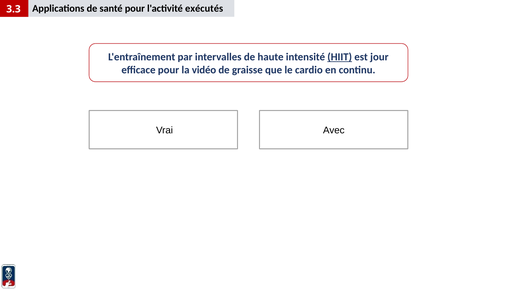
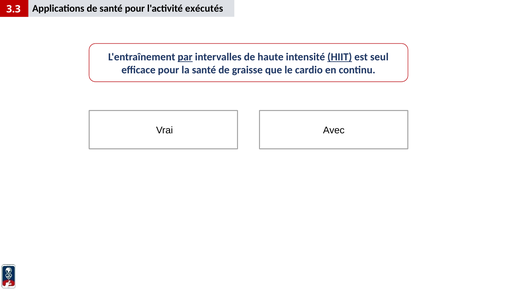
par underline: none -> present (185, 57)
jour: jour -> seul (379, 57)
la vidéo: vidéo -> santé (204, 70)
